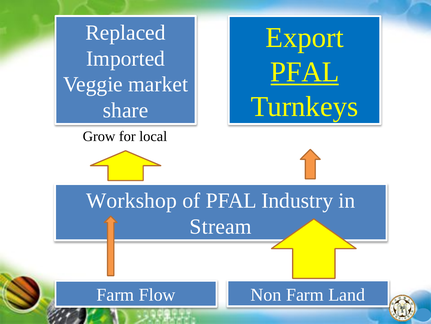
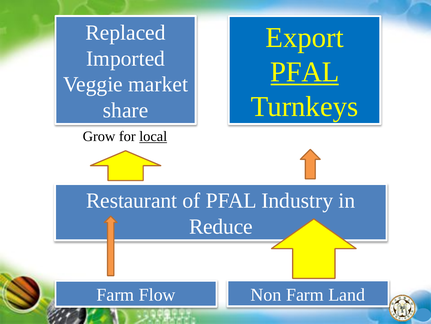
local underline: none -> present (153, 136)
Workshop: Workshop -> Restaurant (132, 200)
Stream: Stream -> Reduce (221, 226)
